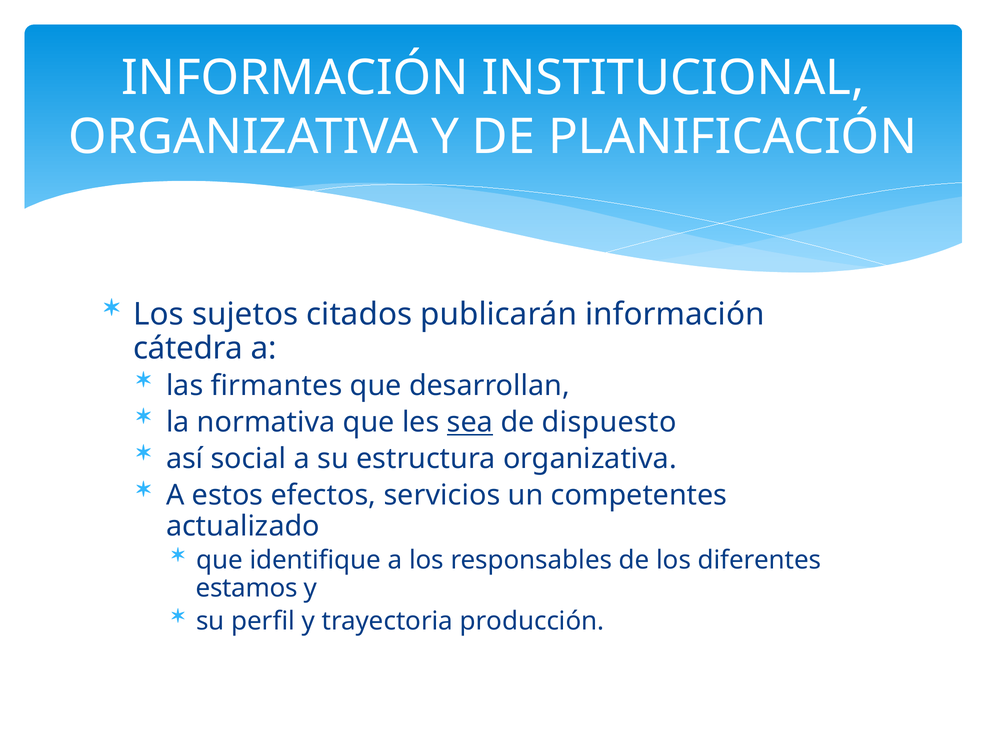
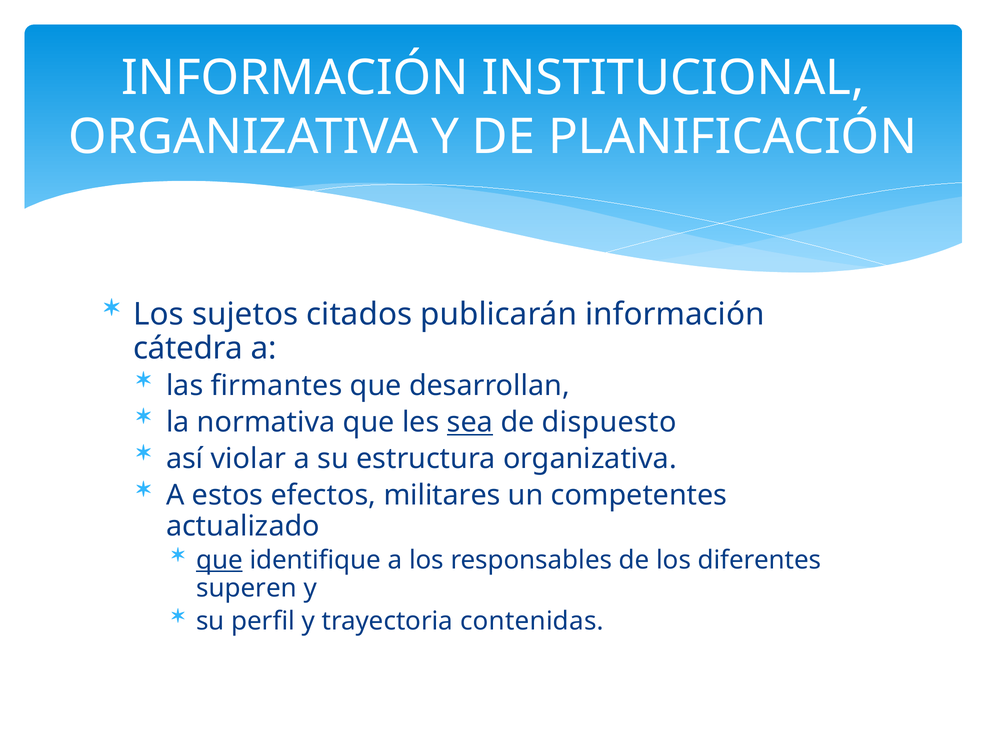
social: social -> violar (248, 459)
servicios: servicios -> militares (442, 495)
que underline: none -> present (219, 561)
estamos: estamos -> superen (247, 589)
producción: producción -> contenidas (532, 622)
